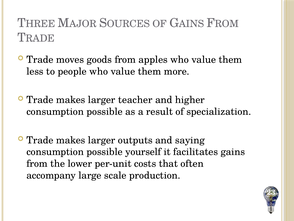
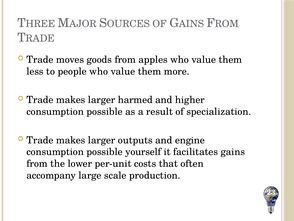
teacher: teacher -> harmed (135, 100)
saying: saying -> engine (190, 140)
